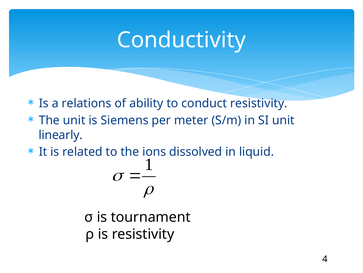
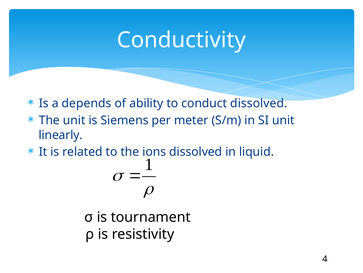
relations: relations -> depends (87, 103)
conduct resistivity: resistivity -> dissolved (259, 103)
